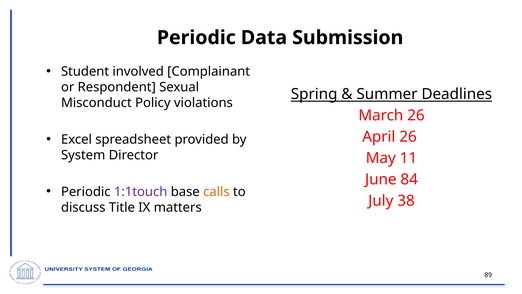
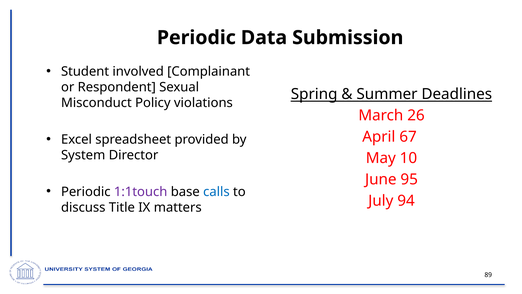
April 26: 26 -> 67 (408, 137)
11: 11 -> 10 (408, 158)
84: 84 -> 95 (409, 179)
calls colour: orange -> blue (216, 191)
38: 38 -> 94 (406, 201)
